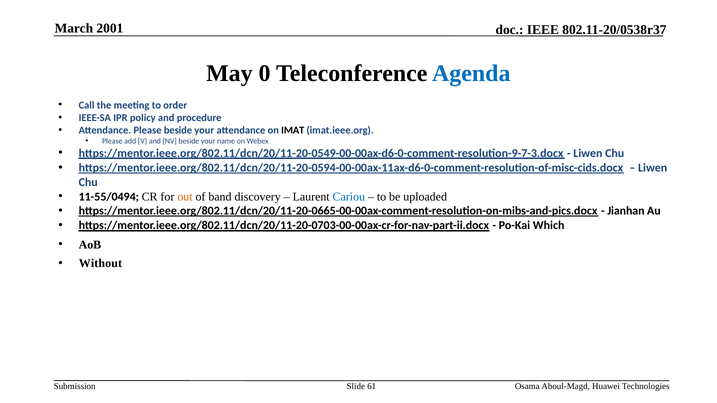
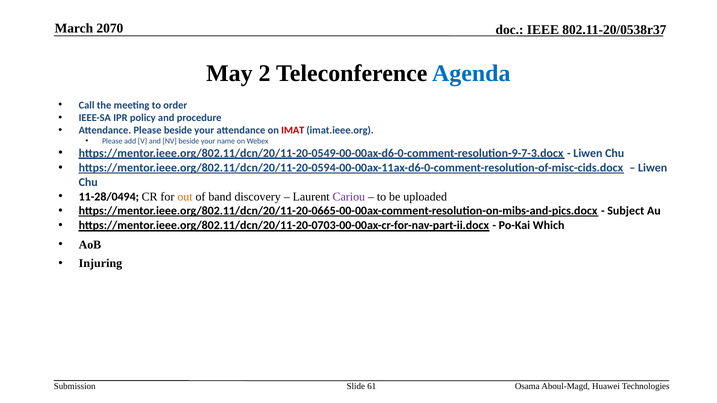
2001: 2001 -> 2070 (110, 29)
0: 0 -> 2 (265, 73)
IMAT colour: black -> red (293, 130)
11-55/0494: 11-55/0494 -> 11-28/0494 (109, 197)
Cariou colour: blue -> purple (349, 197)
Jianhan: Jianhan -> Subject (626, 211)
Without: Without -> Injuring (100, 264)
